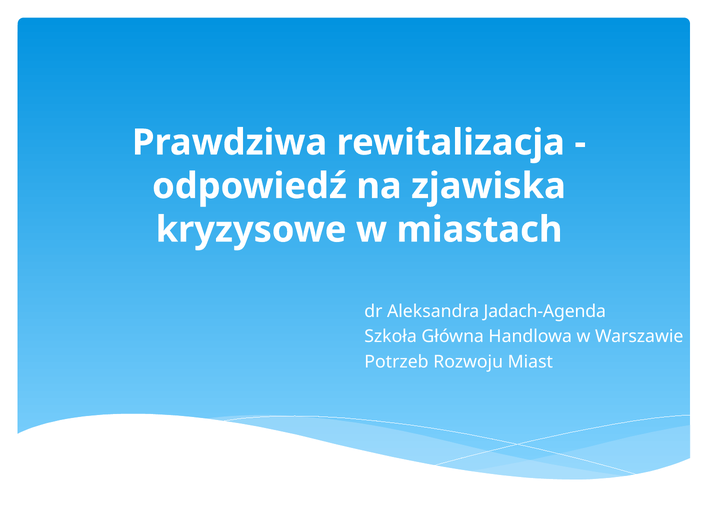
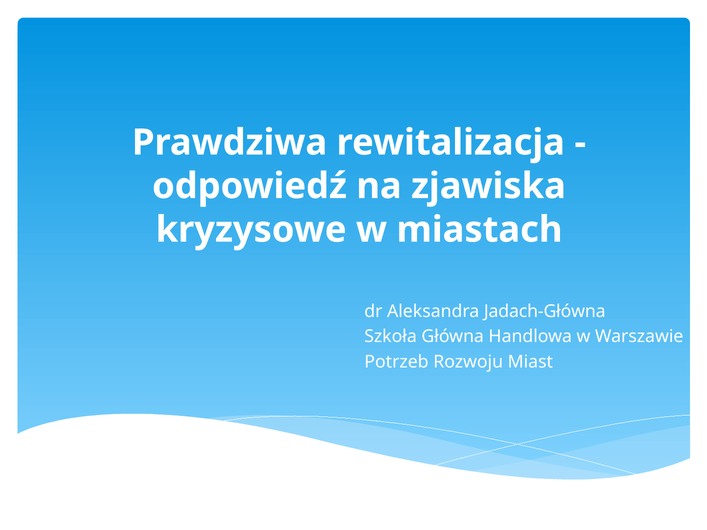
Jadach-Agenda: Jadach-Agenda -> Jadach-Główna (545, 312)
